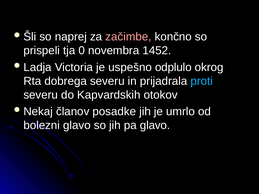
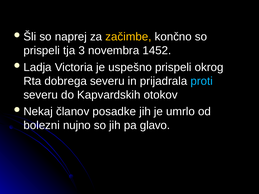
začimbe colour: pink -> yellow (128, 37)
0: 0 -> 3 (82, 51)
uspešno odplulo: odplulo -> prispeli (173, 67)
bolezni glavo: glavo -> nujno (77, 125)
